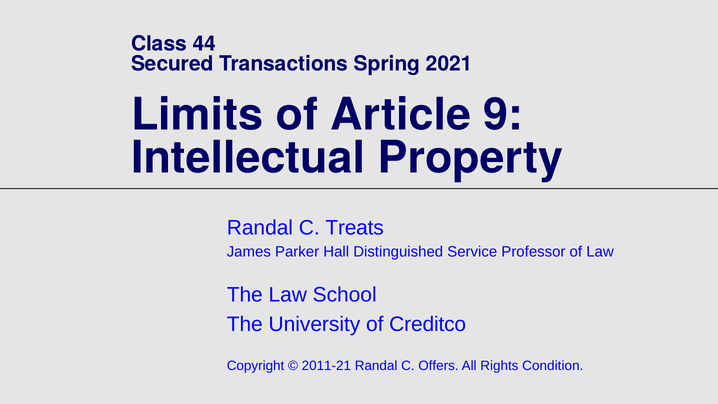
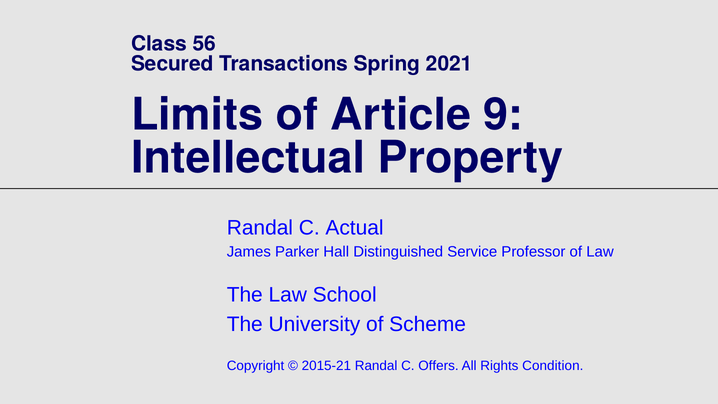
44: 44 -> 56 (204, 44)
Treats: Treats -> Actual (355, 228)
Creditco: Creditco -> Scheme (428, 324)
2011-21: 2011-21 -> 2015-21 (326, 366)
